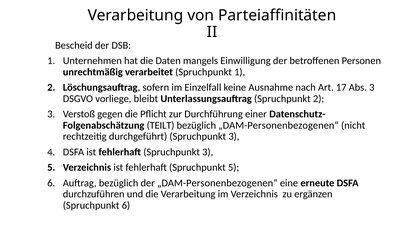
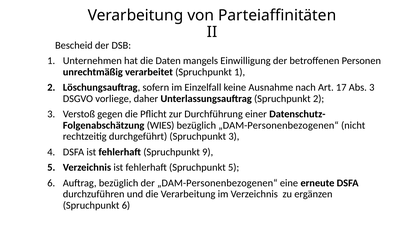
bleibt: bleibt -> daher (146, 99)
TEILT: TEILT -> WIES (161, 125)
fehlerhaft Spruchpunkt 3: 3 -> 9 (208, 152)
